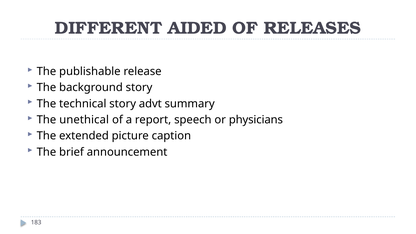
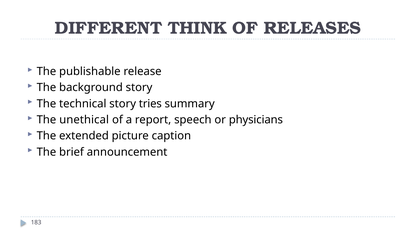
AIDED: AIDED -> THINK (197, 28)
advt: advt -> tries (150, 104)
